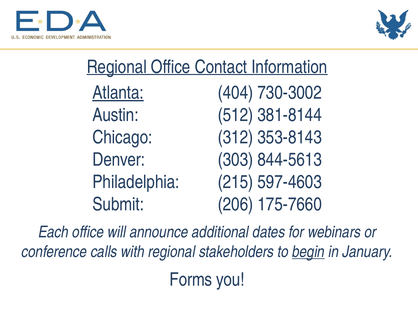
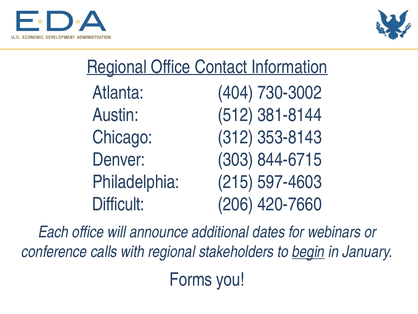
Atlanta underline: present -> none (118, 93)
844-5613: 844-5613 -> 844-6715 (290, 159)
Submit: Submit -> Difficult (118, 204)
175-7660: 175-7660 -> 420-7660 (290, 204)
